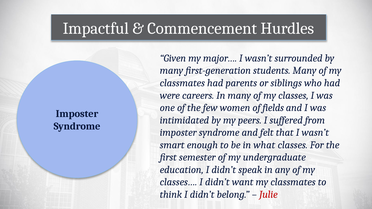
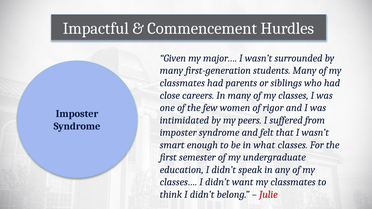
were: were -> close (170, 95)
fields: fields -> rigor (273, 108)
